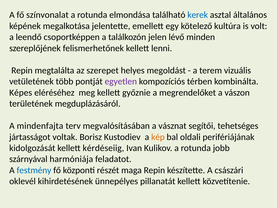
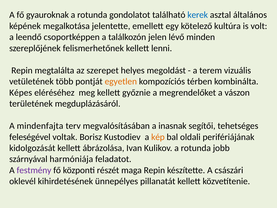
színvonalat: színvonalat -> gyauroknak (48, 15)
elmondása: elmondása -> gondolatot (130, 15)
egyetlen colour: purple -> orange (121, 81)
vásznat: vásznat -> inasnak (172, 126)
jártasságot: jártasságot -> feleségével (30, 137)
kérdéseiig: kérdéseiig -> ábrázolása (103, 148)
festmény colour: blue -> purple (34, 170)
